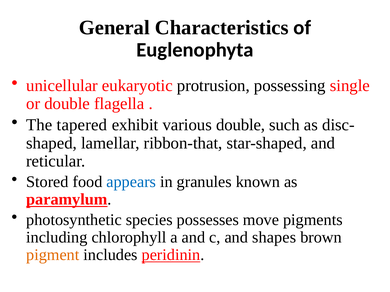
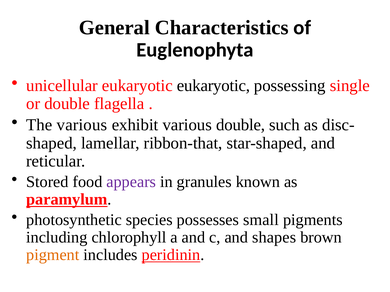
eukaryotic protrusion: protrusion -> eukaryotic (213, 86)
The tapered: tapered -> various (82, 125)
appears colour: blue -> purple (131, 182)
move: move -> small (261, 220)
